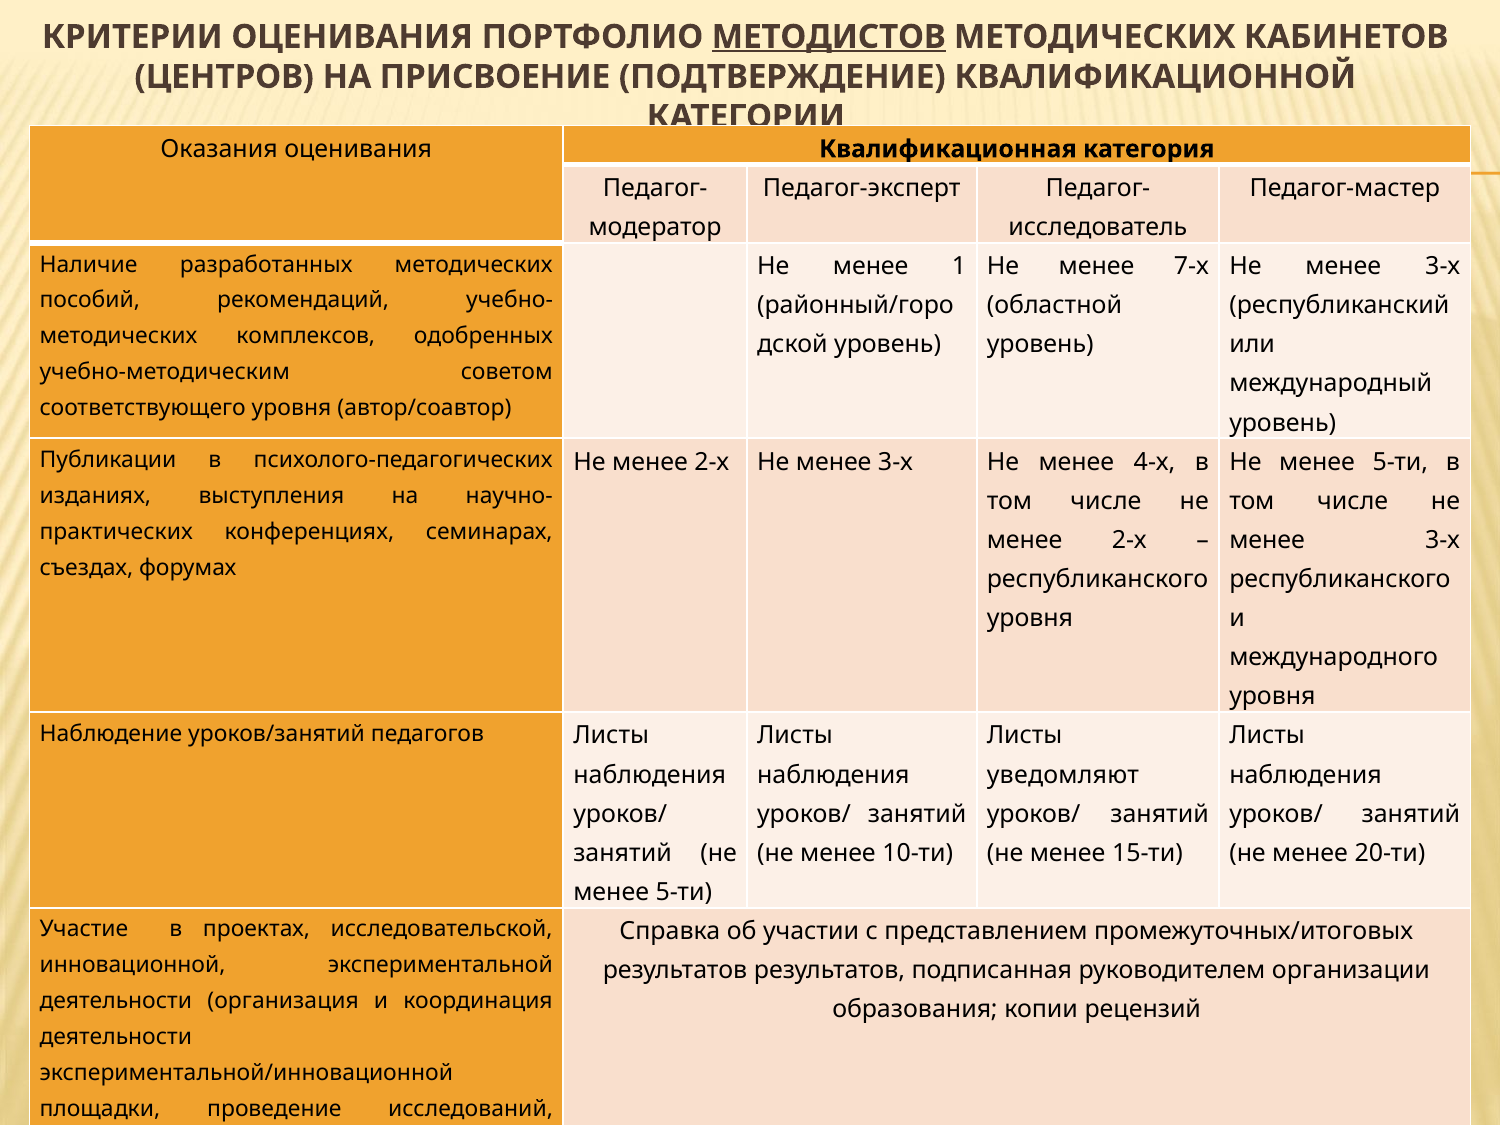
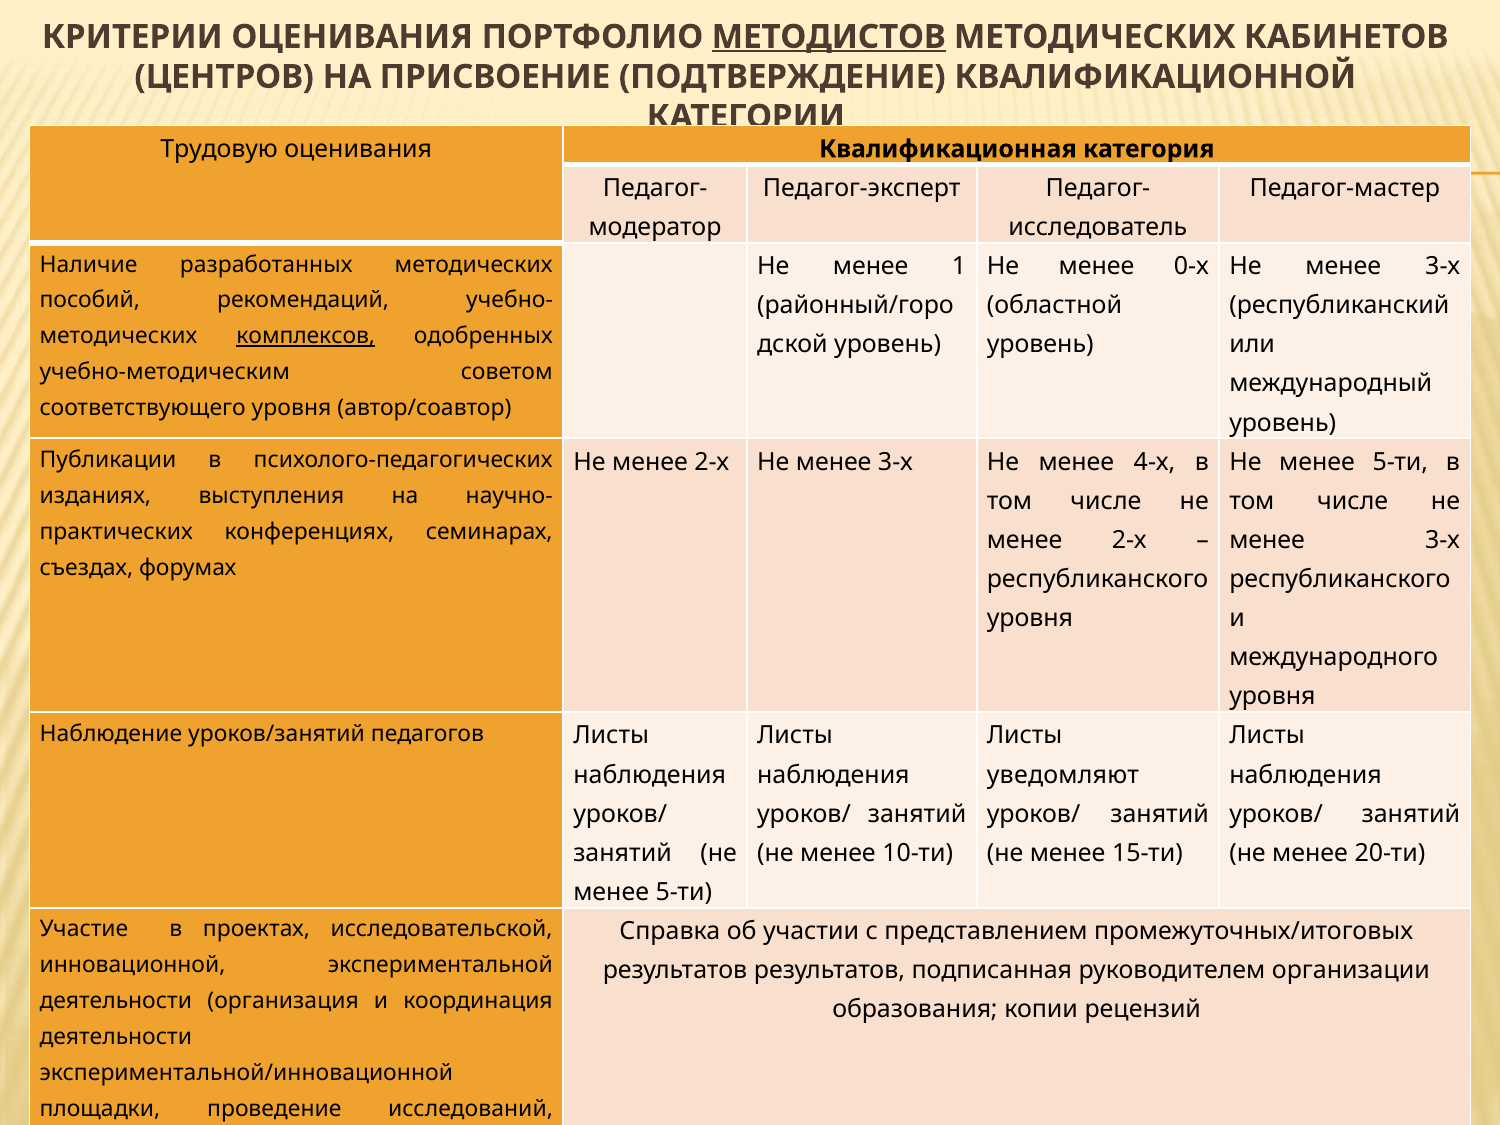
Оказания: Оказания -> Трудовую (219, 149)
7-х: 7-х -> 0-х (1191, 266)
комплексов underline: none -> present (306, 336)
